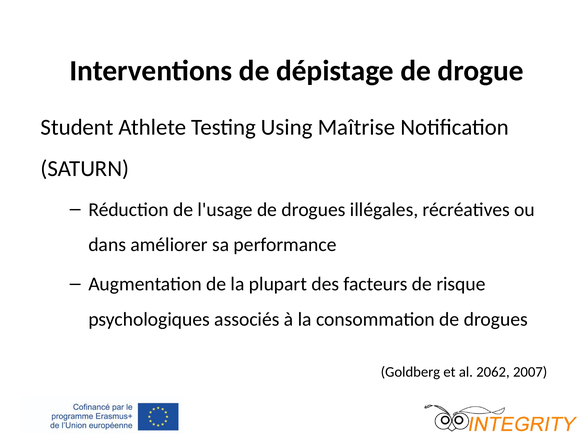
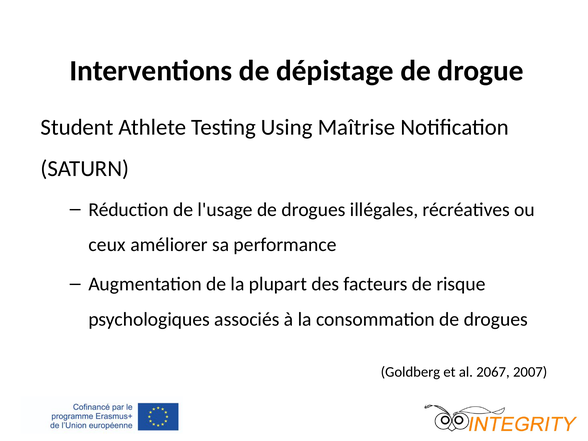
dans: dans -> ceux (107, 245)
2062: 2062 -> 2067 (493, 372)
